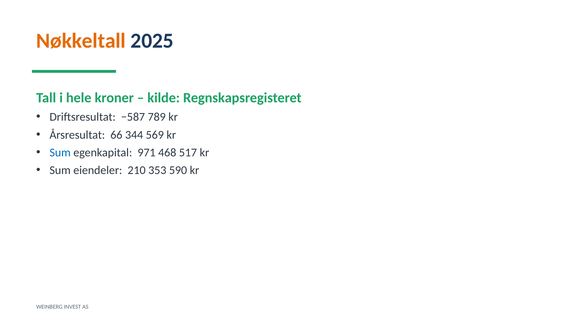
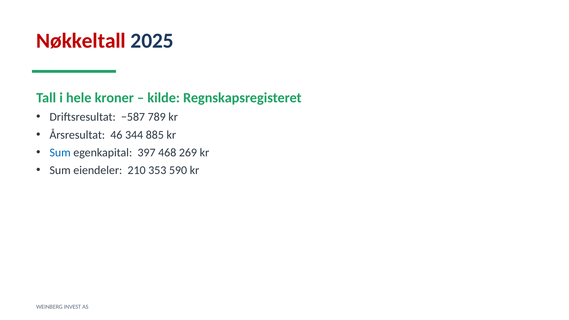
Nøkkeltall colour: orange -> red (81, 41)
66: 66 -> 46 (116, 135)
569: 569 -> 885 (155, 135)
971: 971 -> 397 (147, 153)
517: 517 -> 269 (188, 153)
